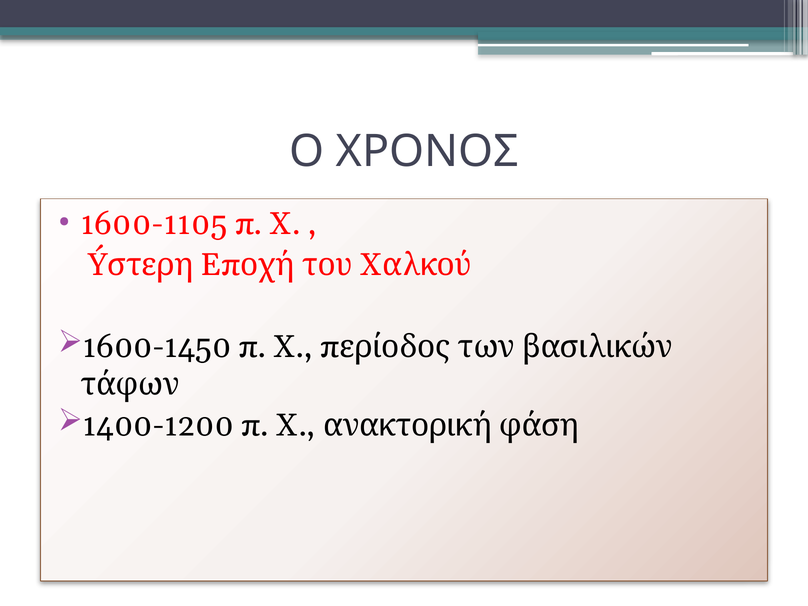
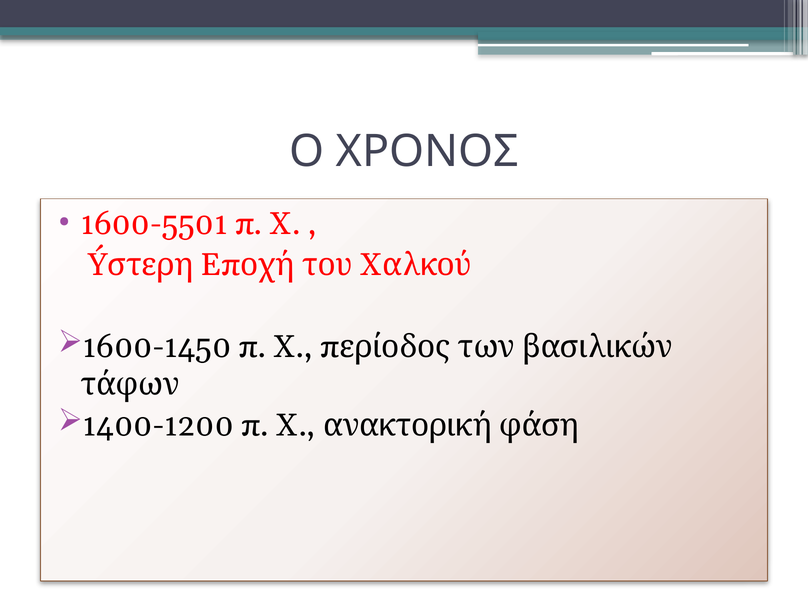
1600-1105: 1600-1105 -> 1600-5501 (154, 224)
